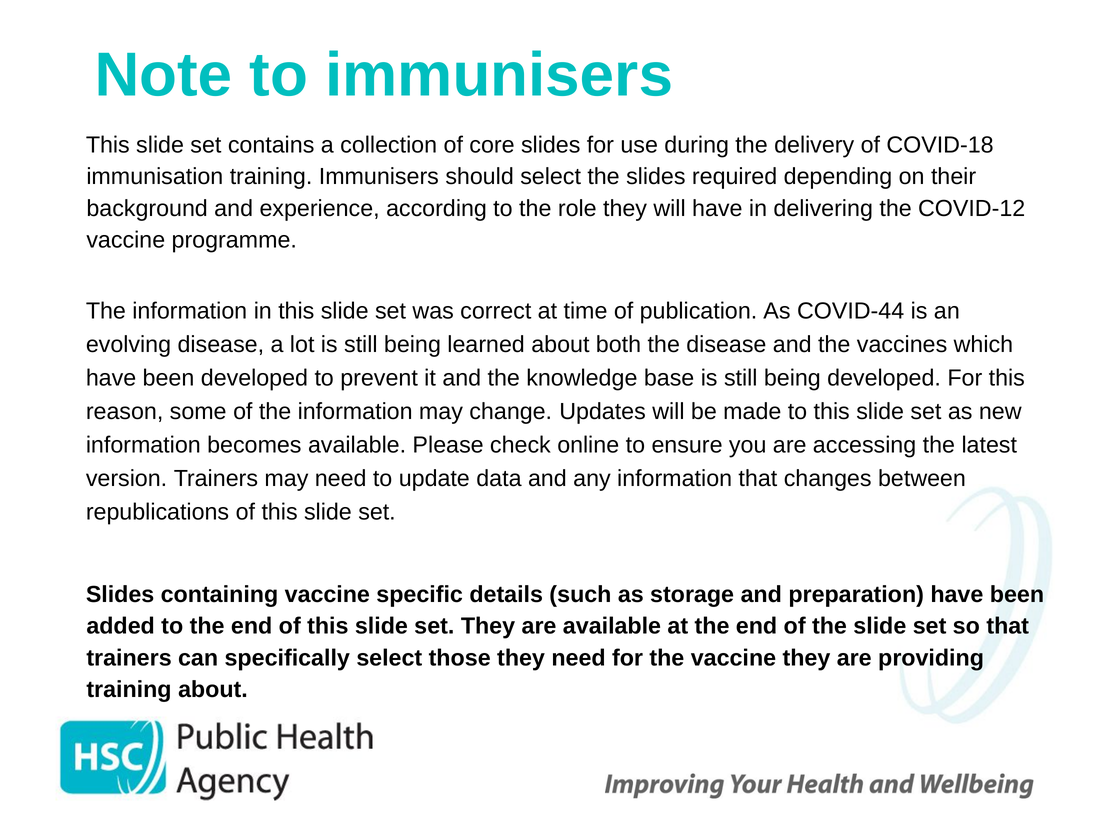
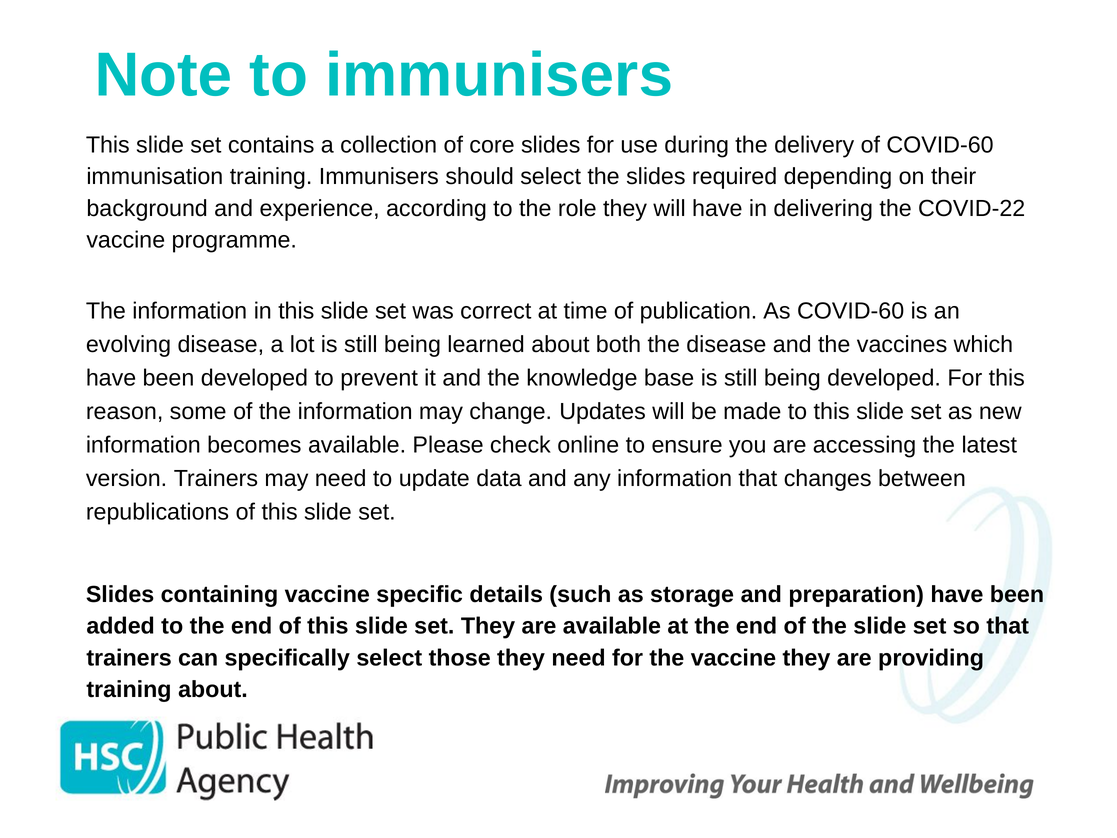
of COVID-18: COVID-18 -> COVID-60 (940, 145)
COVID-12: COVID-12 -> COVID-22 (972, 208)
As COVID-44: COVID-44 -> COVID-60 (851, 311)
